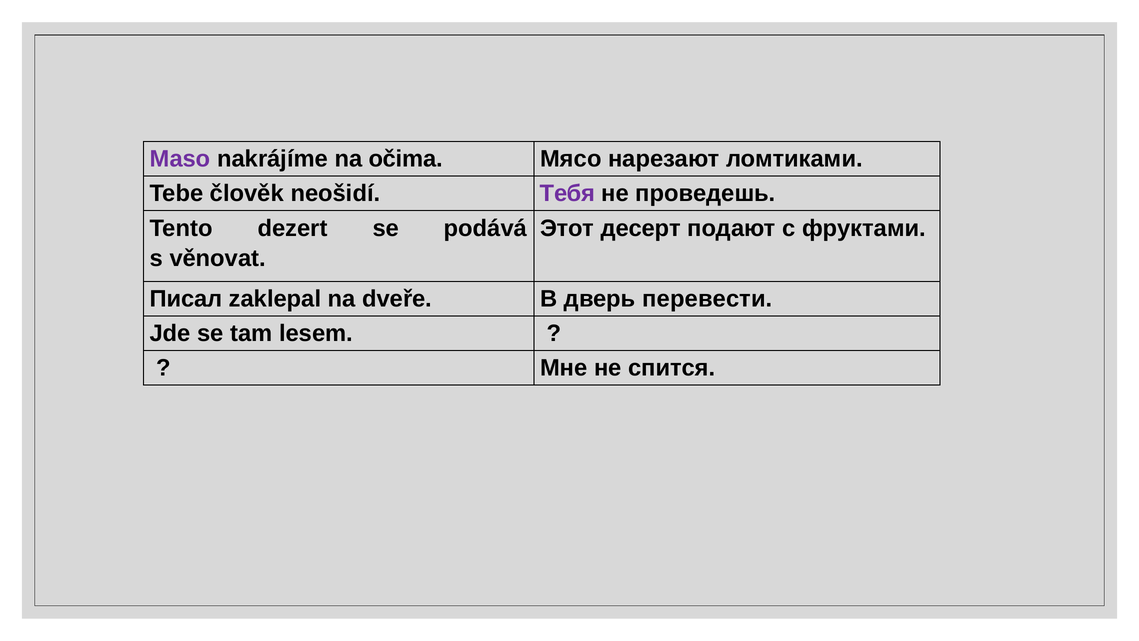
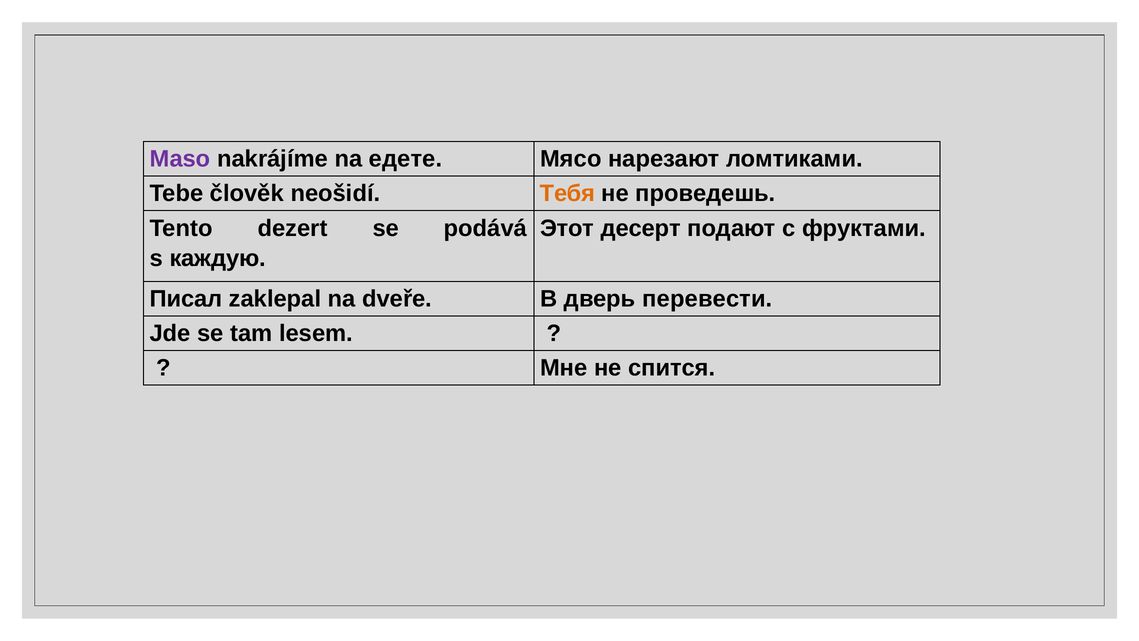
očima: očima -> едете (406, 159)
Тебя colour: purple -> orange (568, 194)
věnovat: věnovat -> каждую (218, 258)
